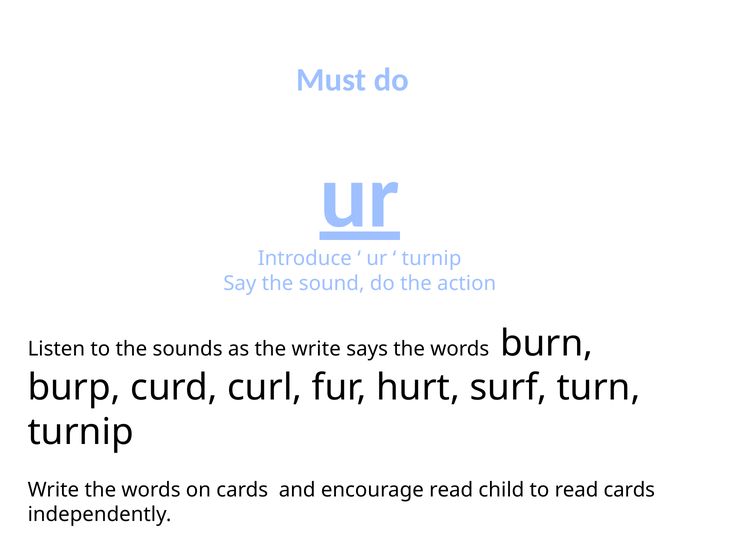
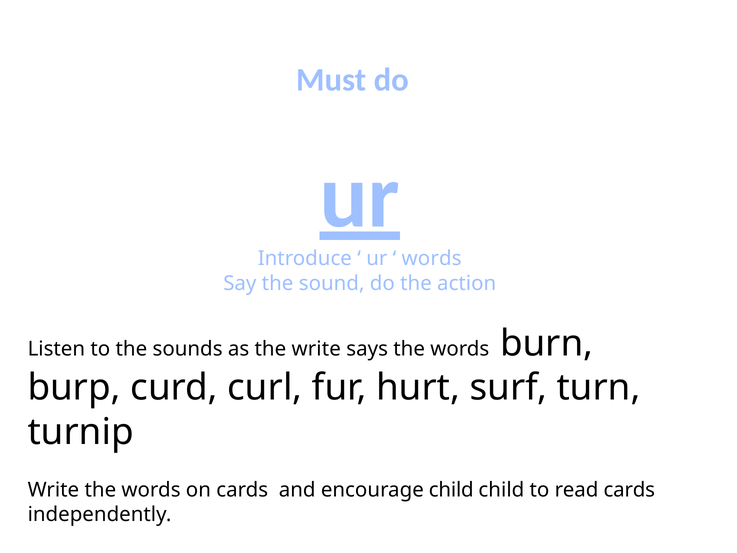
turnip: turnip -> words (432, 259)
encourage read: read -> child (451, 490)
